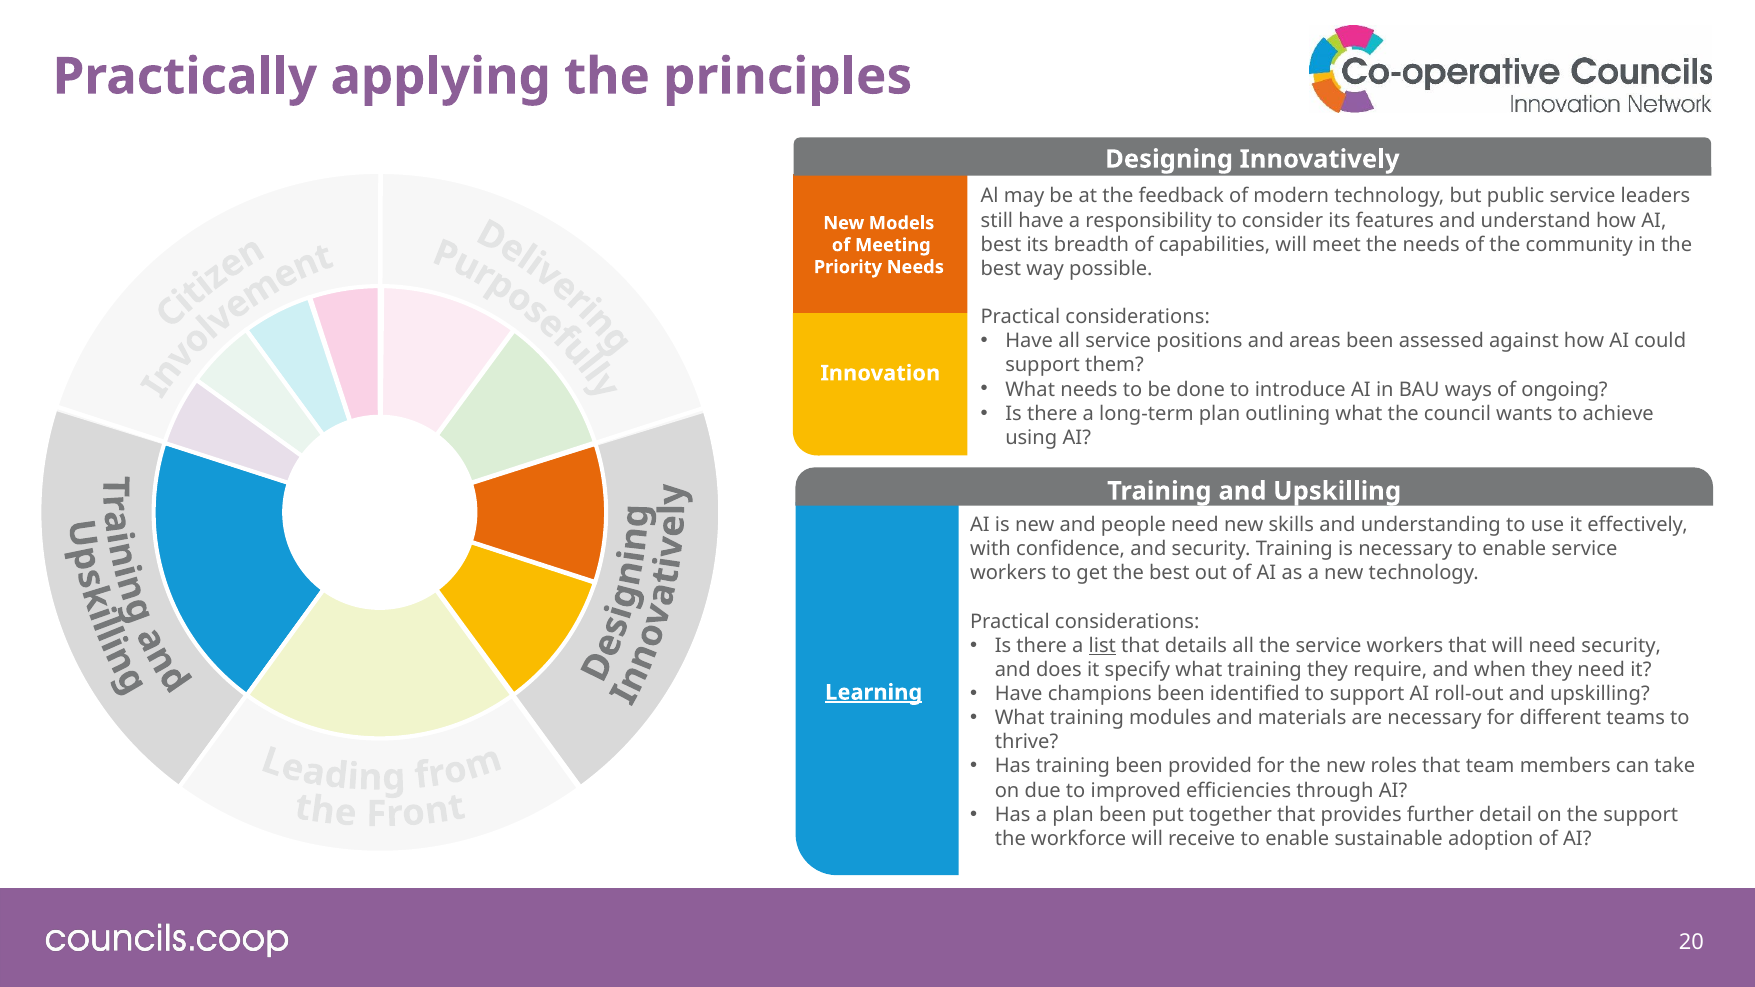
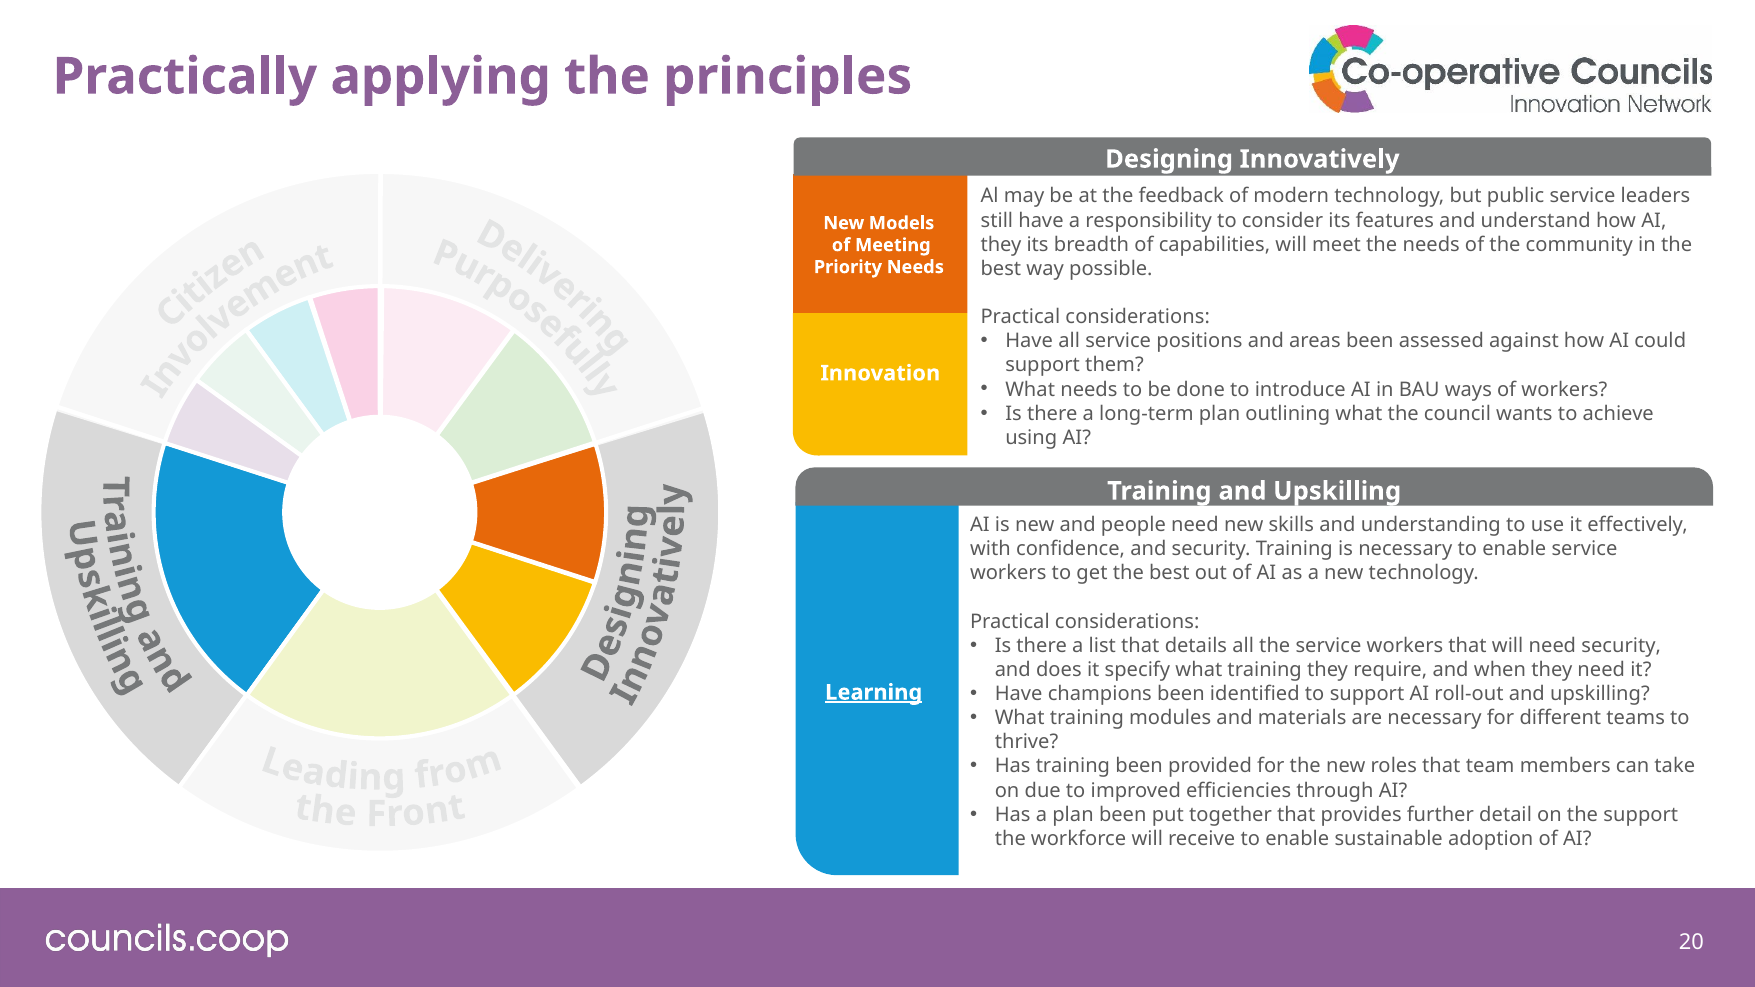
best: best -> they (1001, 245)
of ongoing: ongoing -> workers (1564, 390)
list underline: present -> none (1102, 646)
